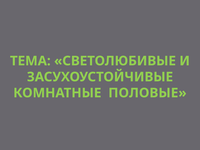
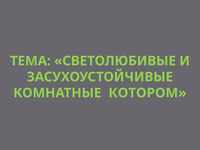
ПОЛОВЫЕ: ПОЛОВЫЕ -> КОТОРОМ (147, 93)
